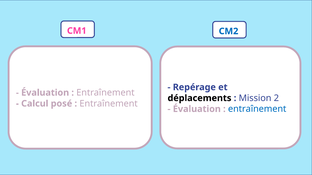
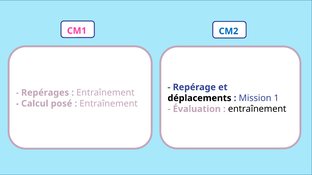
Évaluation: Évaluation -> Repérages (45, 93)
2: 2 -> 1 (276, 98)
entraînement colour: blue -> black (257, 109)
